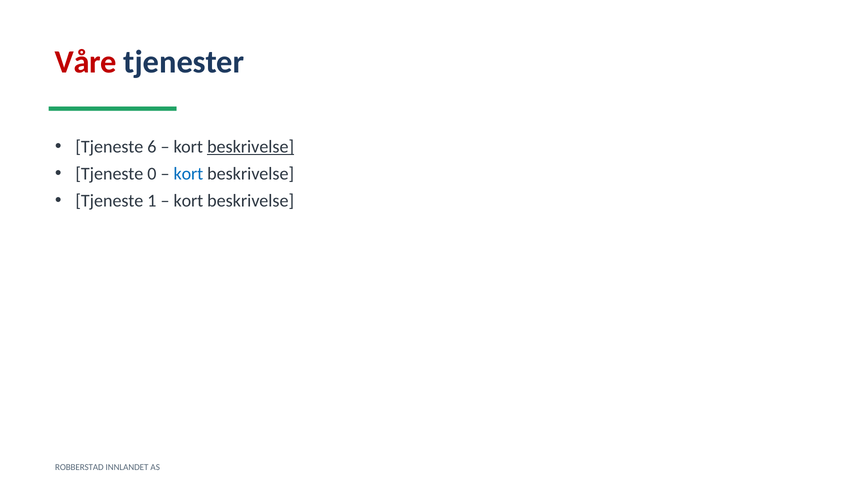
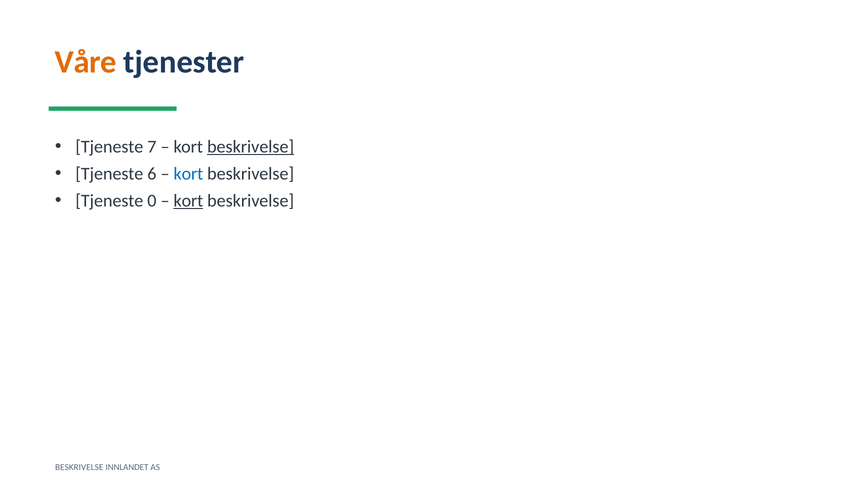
Våre colour: red -> orange (86, 62)
6: 6 -> 7 (152, 147)
0: 0 -> 6 (152, 174)
1: 1 -> 0 (152, 201)
kort underline: none -> present (188, 201)
ROBBERSTAD: ROBBERSTAD -> BESKRIVELSE (79, 467)
